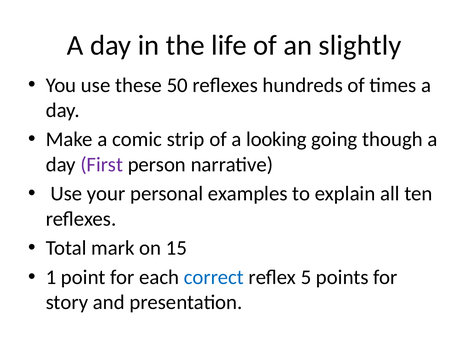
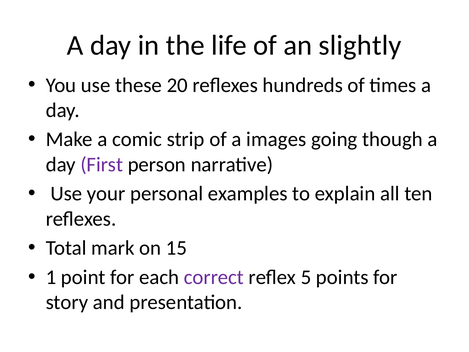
50: 50 -> 20 (177, 85)
looking: looking -> images (276, 139)
correct colour: blue -> purple (214, 277)
